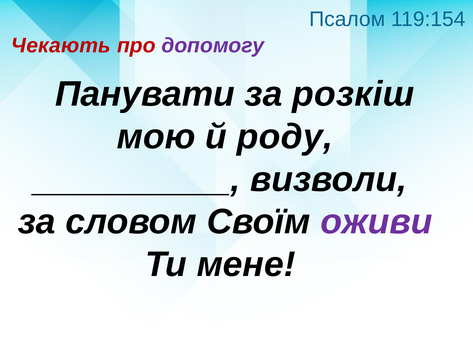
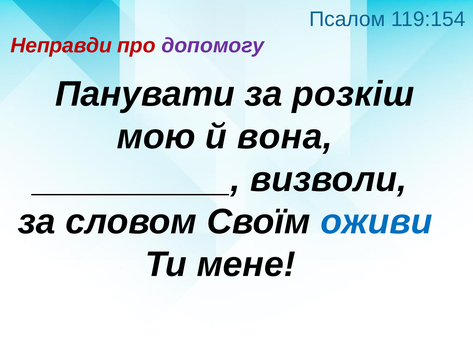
Чекають: Чекають -> Неправди (61, 45)
роду: роду -> вона (285, 137)
оживи colour: purple -> blue (376, 222)
